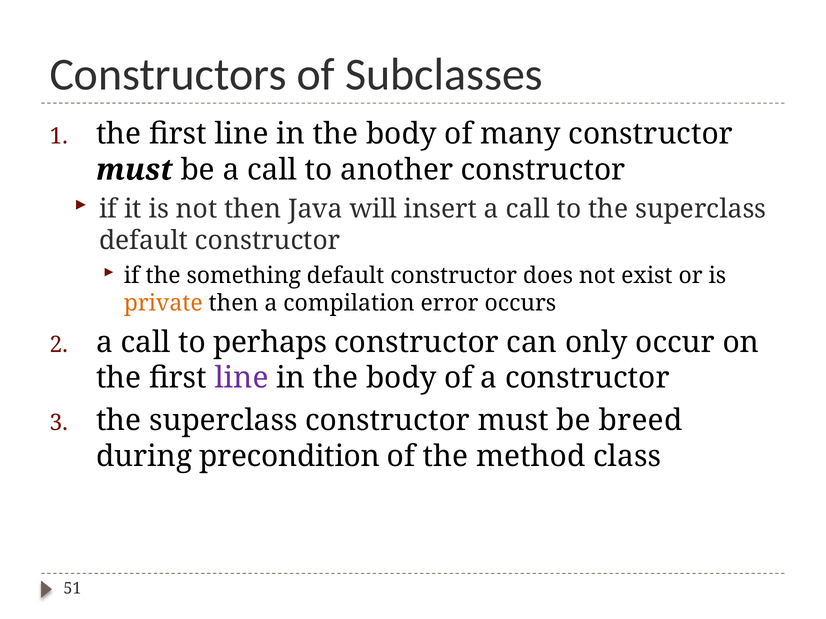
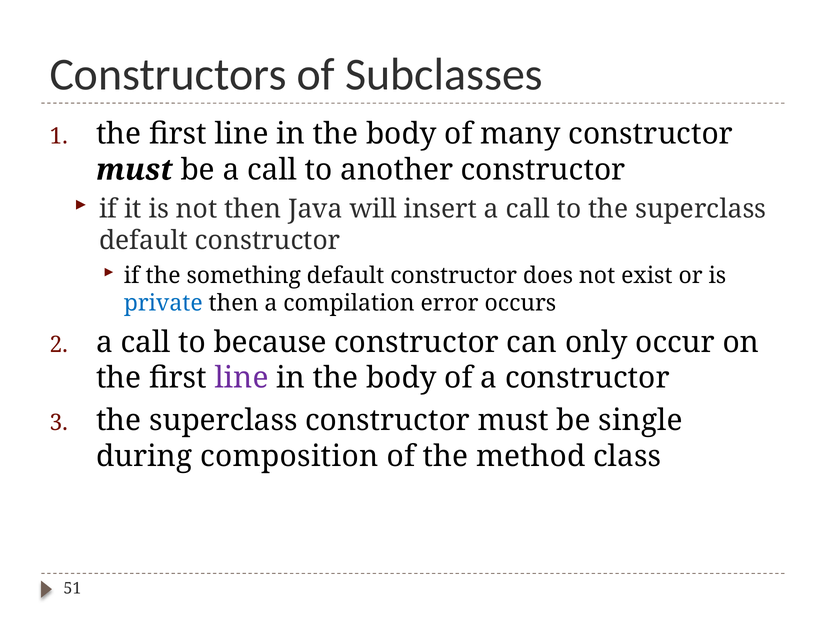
private colour: orange -> blue (163, 303)
perhaps: perhaps -> because (270, 343)
breed: breed -> single (641, 421)
precondition: precondition -> composition (289, 457)
